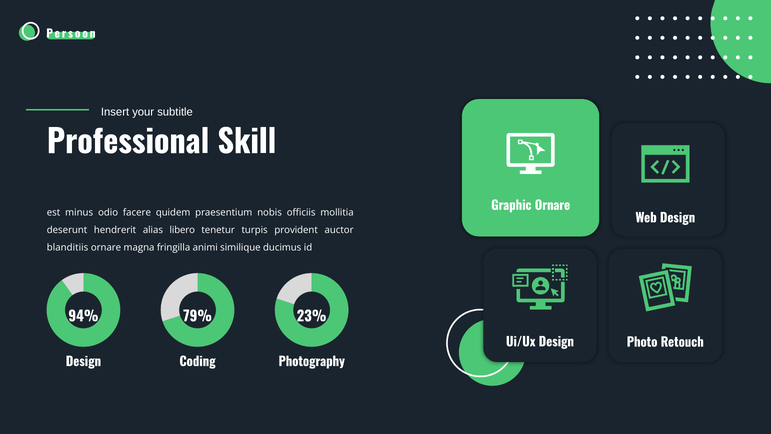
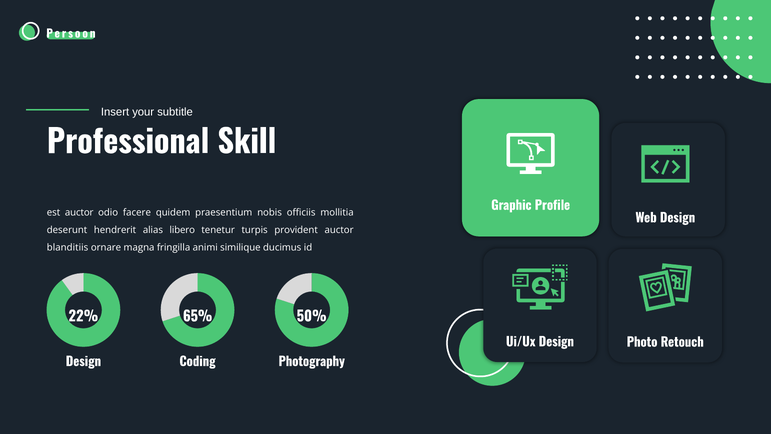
Graphic Ornare: Ornare -> Profile (552, 205)
est minus: minus -> auctor (79, 213)
94%: 94% -> 22% (83, 316)
79%: 79% -> 65% (198, 316)
23%: 23% -> 50% (312, 316)
